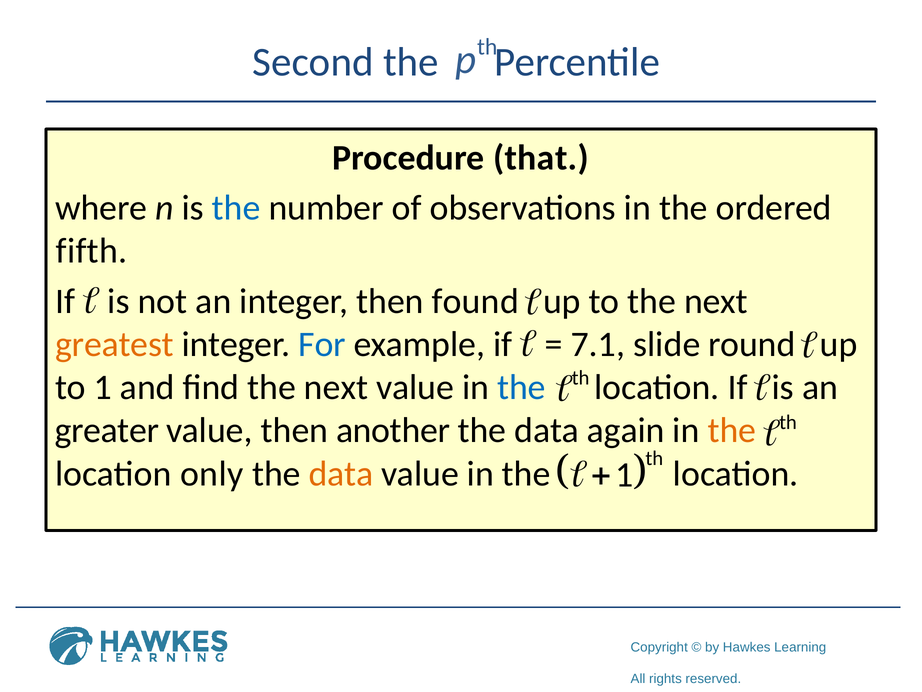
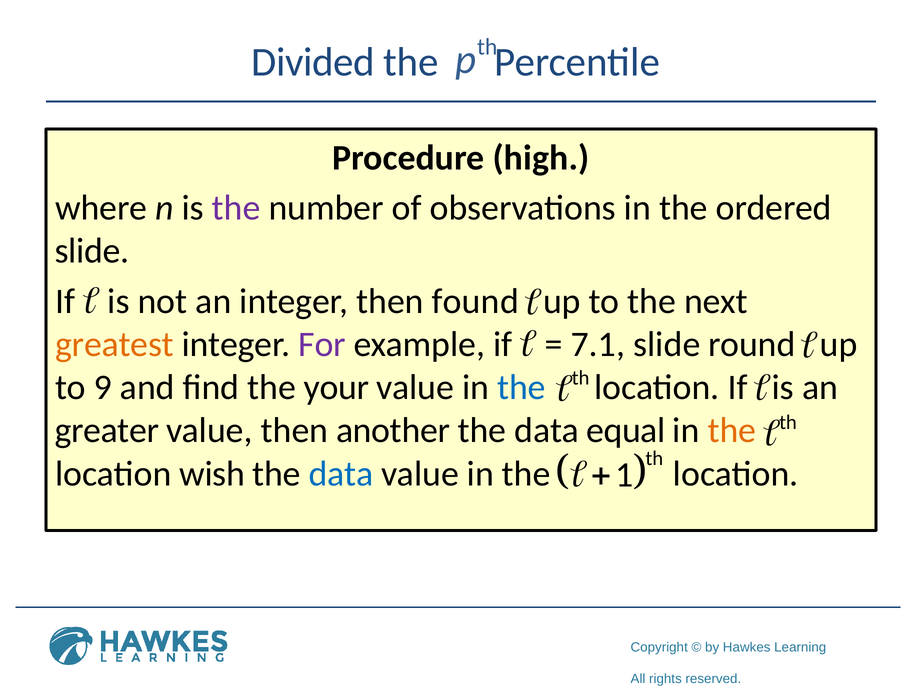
Second: Second -> Divided (313, 62)
that: that -> high (541, 158)
the colour: blue -> purple (236, 208)
fifth: fifth -> slide (92, 251)
For colour: blue -> purple (322, 344)
to 1: 1 -> 9 (103, 387)
find the next: next -> your (336, 387)
again: again -> equal (626, 430)
only: only -> wish (212, 473)
data colour: orange -> blue (341, 473)
